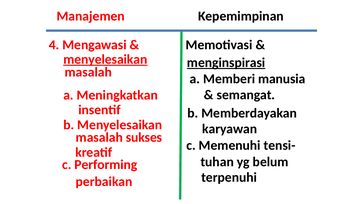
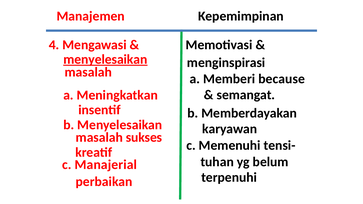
menginspirasi underline: present -> none (226, 63)
manusia: manusia -> because (282, 79)
Performing: Performing -> Manajerial (106, 165)
